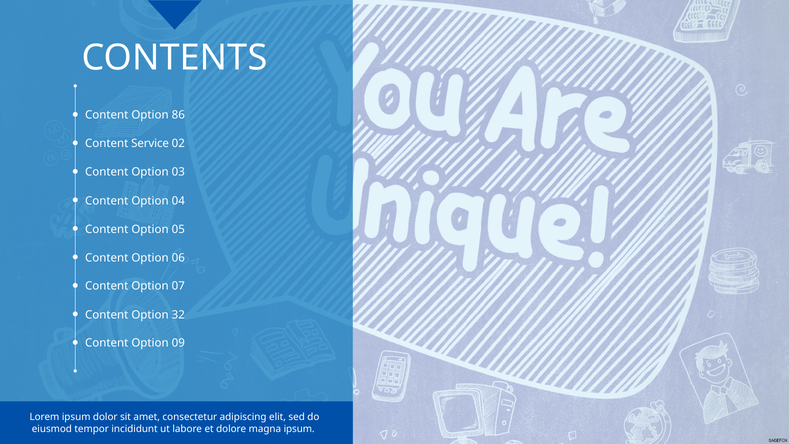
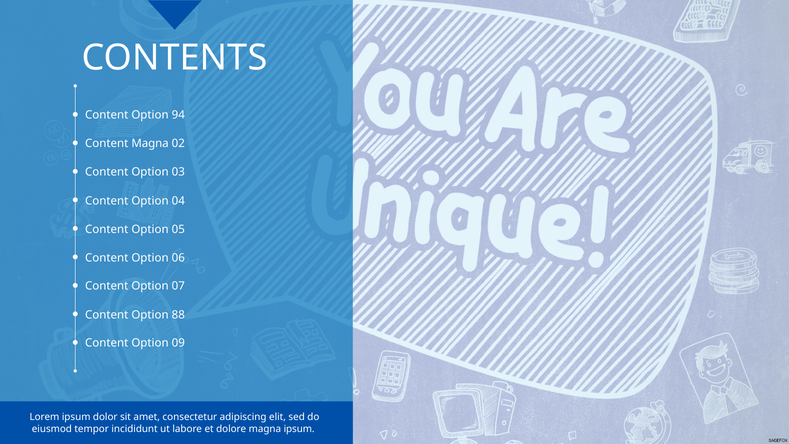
86: 86 -> 94 (178, 115)
Content Service: Service -> Magna (150, 144)
32: 32 -> 88 (178, 315)
